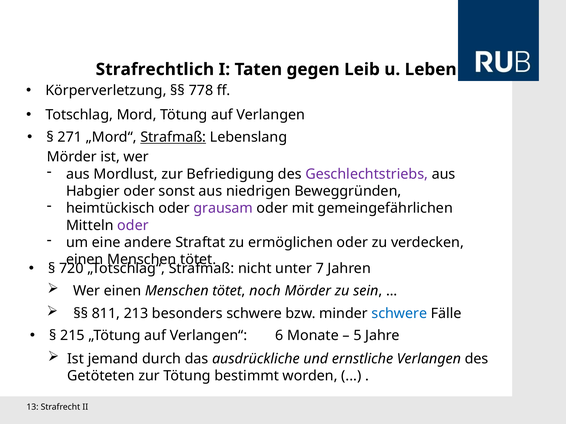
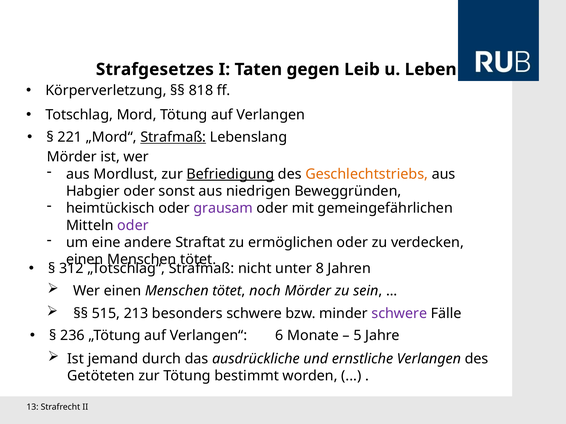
Strafrechtlich: Strafrechtlich -> Strafgesetzes (155, 70)
778: 778 -> 818 (201, 91)
271: 271 -> 221 (70, 137)
Befriedigung underline: none -> present (230, 174)
Geschlechtstriebs colour: purple -> orange (367, 174)
720: 720 -> 312 (71, 269)
7: 7 -> 8 (320, 269)
811: 811 -> 515 (106, 314)
schwere colour: blue -> purple (399, 314)
215: 215 -> 236 (72, 336)
